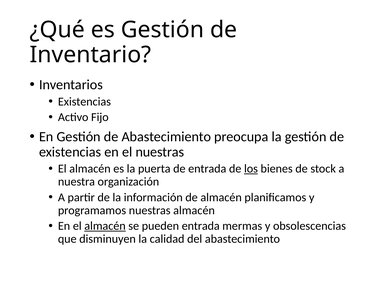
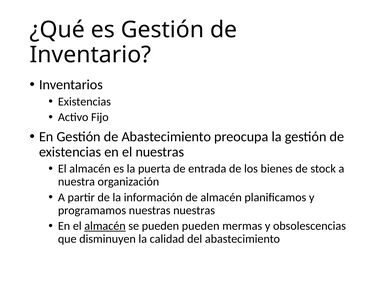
los underline: present -> none (251, 169)
nuestras almacén: almacén -> nuestras (194, 210)
pueden entrada: entrada -> pueden (201, 226)
